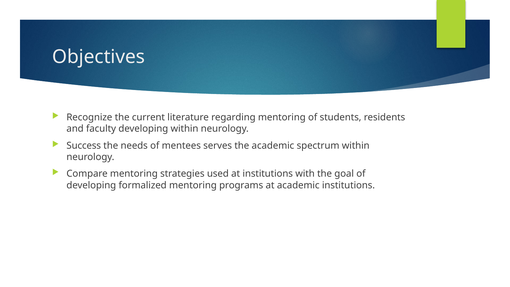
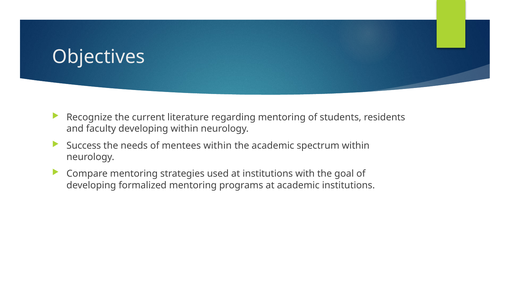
mentees serves: serves -> within (218, 145)
